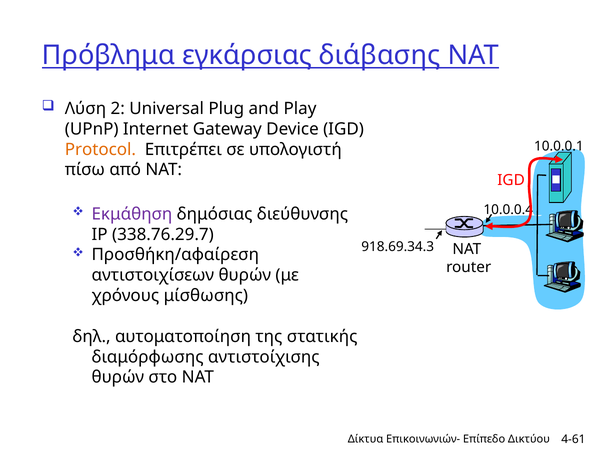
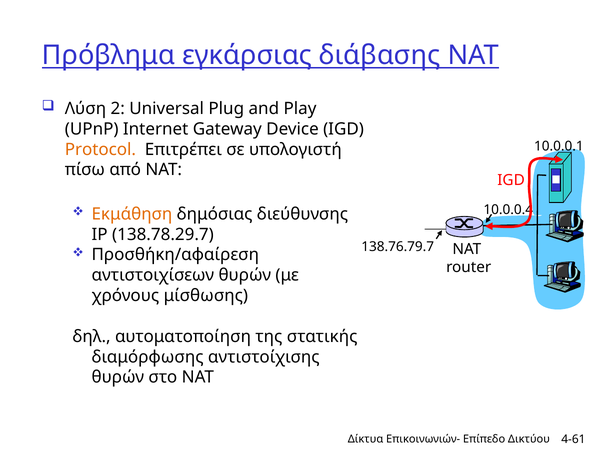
Εκμάθηση colour: purple -> orange (132, 214)
338.76.29.7: 338.76.29.7 -> 138.78.29.7 (163, 234)
918.69.34.3: 918.69.34.3 -> 138.76.79.7 (398, 247)
